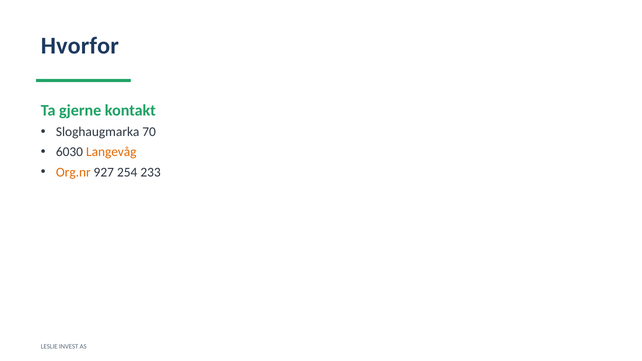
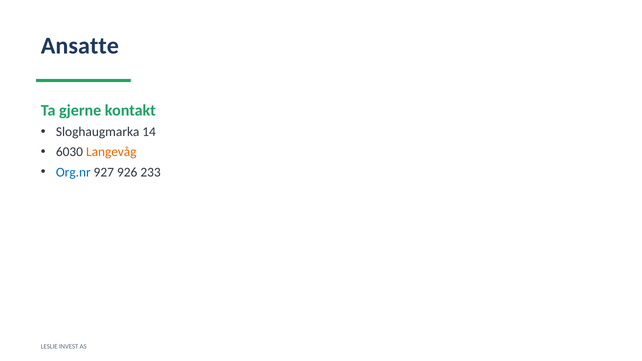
Hvorfor: Hvorfor -> Ansatte (80, 46)
70: 70 -> 14 (149, 132)
Org.nr colour: orange -> blue (73, 172)
254: 254 -> 926 (127, 172)
